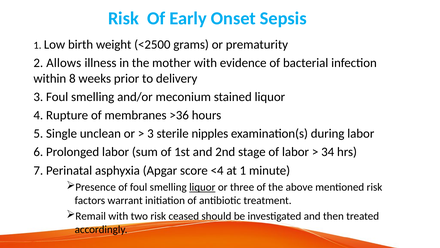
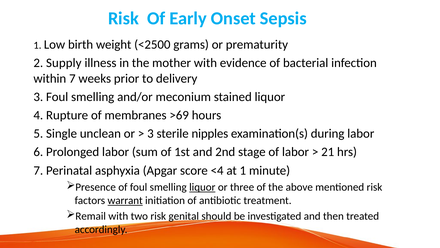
Allows: Allows -> Supply (64, 63)
within 8: 8 -> 7 (72, 78)
>36: >36 -> >69 (179, 115)
34: 34 -> 21 (328, 152)
warrant underline: none -> present (125, 200)
ceased: ceased -> genital (184, 216)
